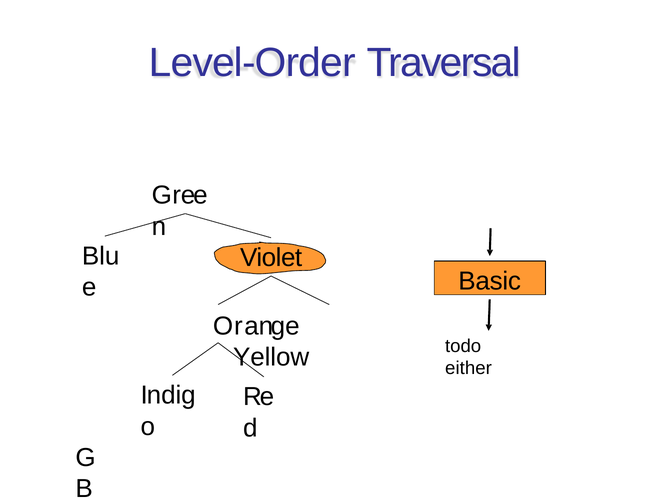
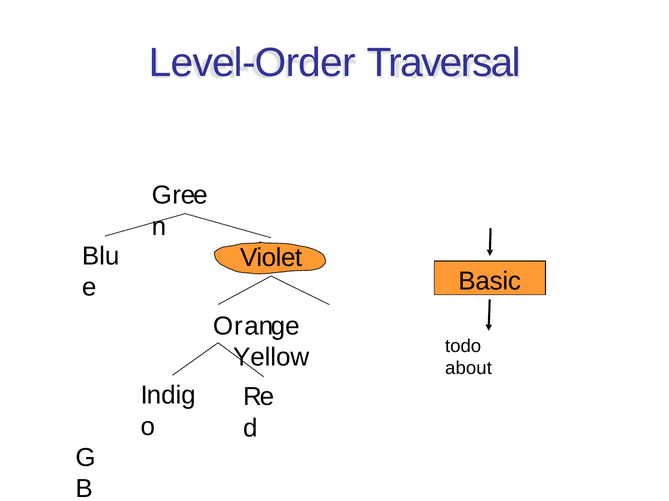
either: either -> about (469, 369)
